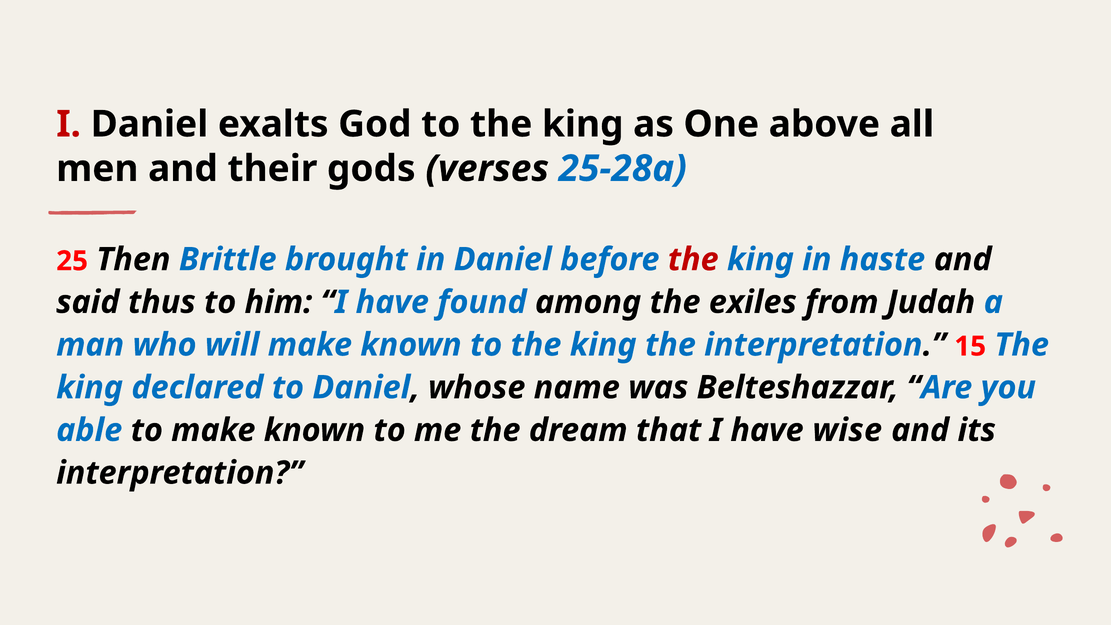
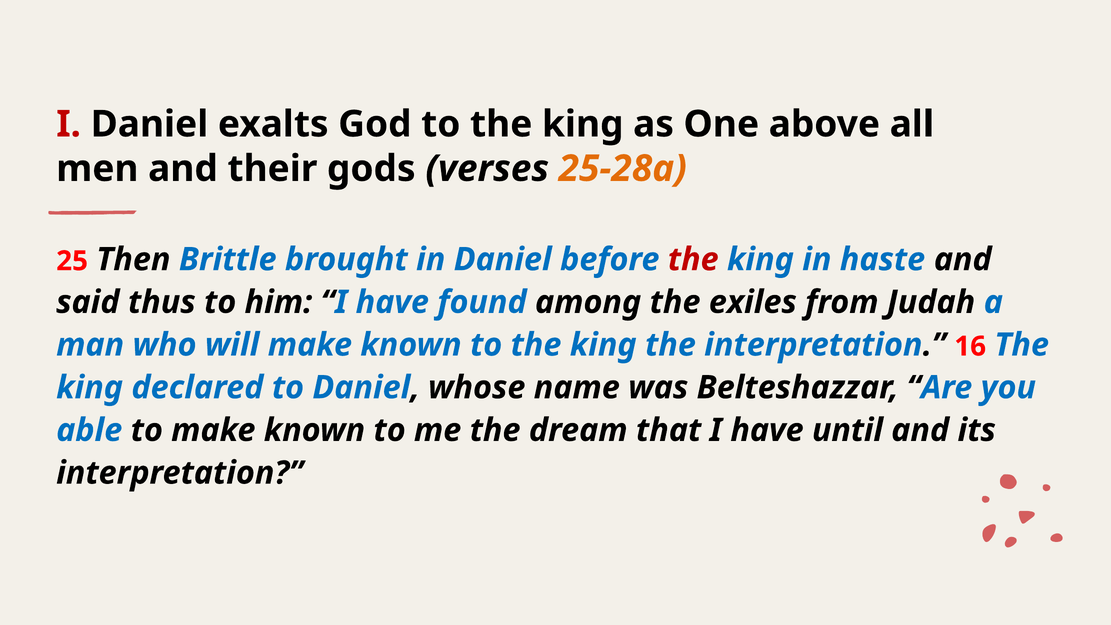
25-28a colour: blue -> orange (623, 169)
15: 15 -> 16 (970, 346)
wise: wise -> until (848, 430)
